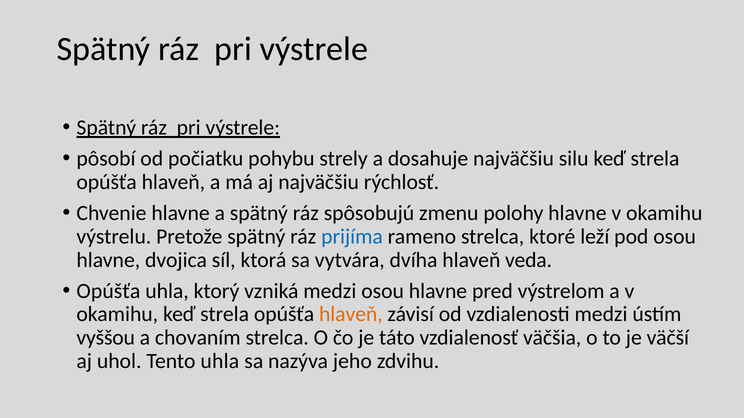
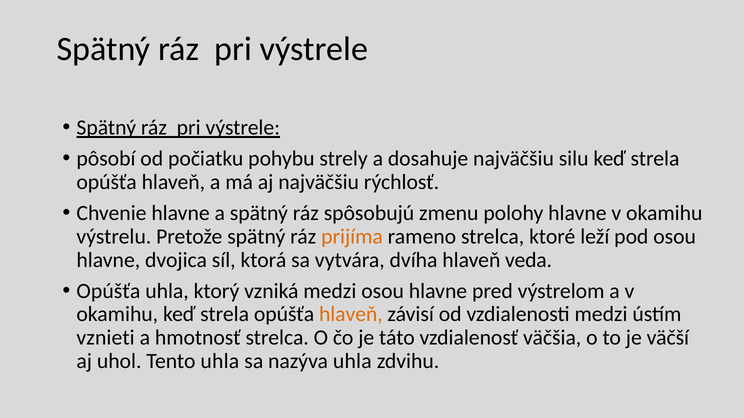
prijíma colour: blue -> orange (352, 237)
vyššou: vyššou -> vznieti (106, 338)
chovaním: chovaním -> hmotnosť (198, 338)
nazýva jeho: jeho -> uhla (352, 362)
